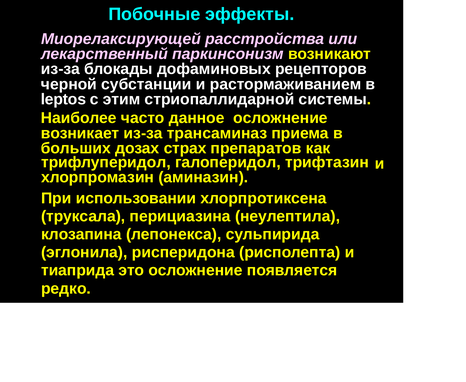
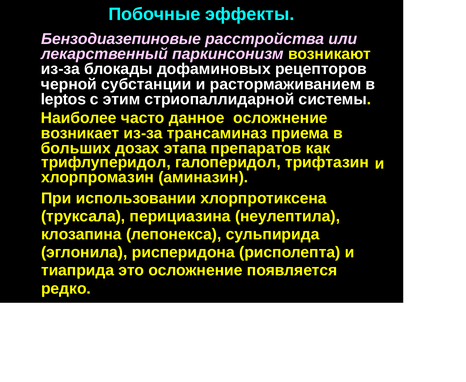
Миорелаксирующей: Миорелаксирующей -> Бензодиазепиновые (121, 39)
страх: страх -> этапа (185, 148)
